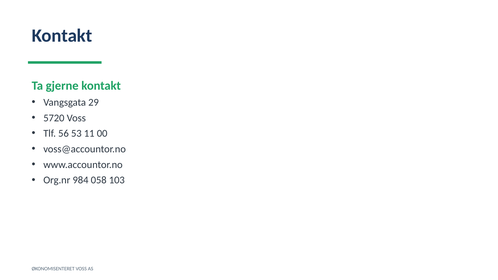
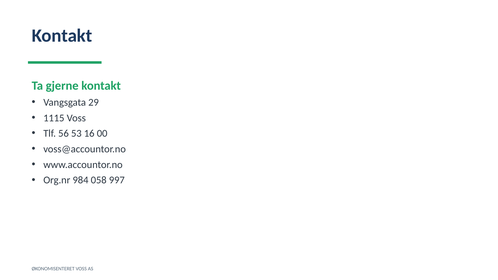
5720: 5720 -> 1115 (54, 118)
11: 11 -> 16 (89, 134)
103: 103 -> 997 (117, 180)
